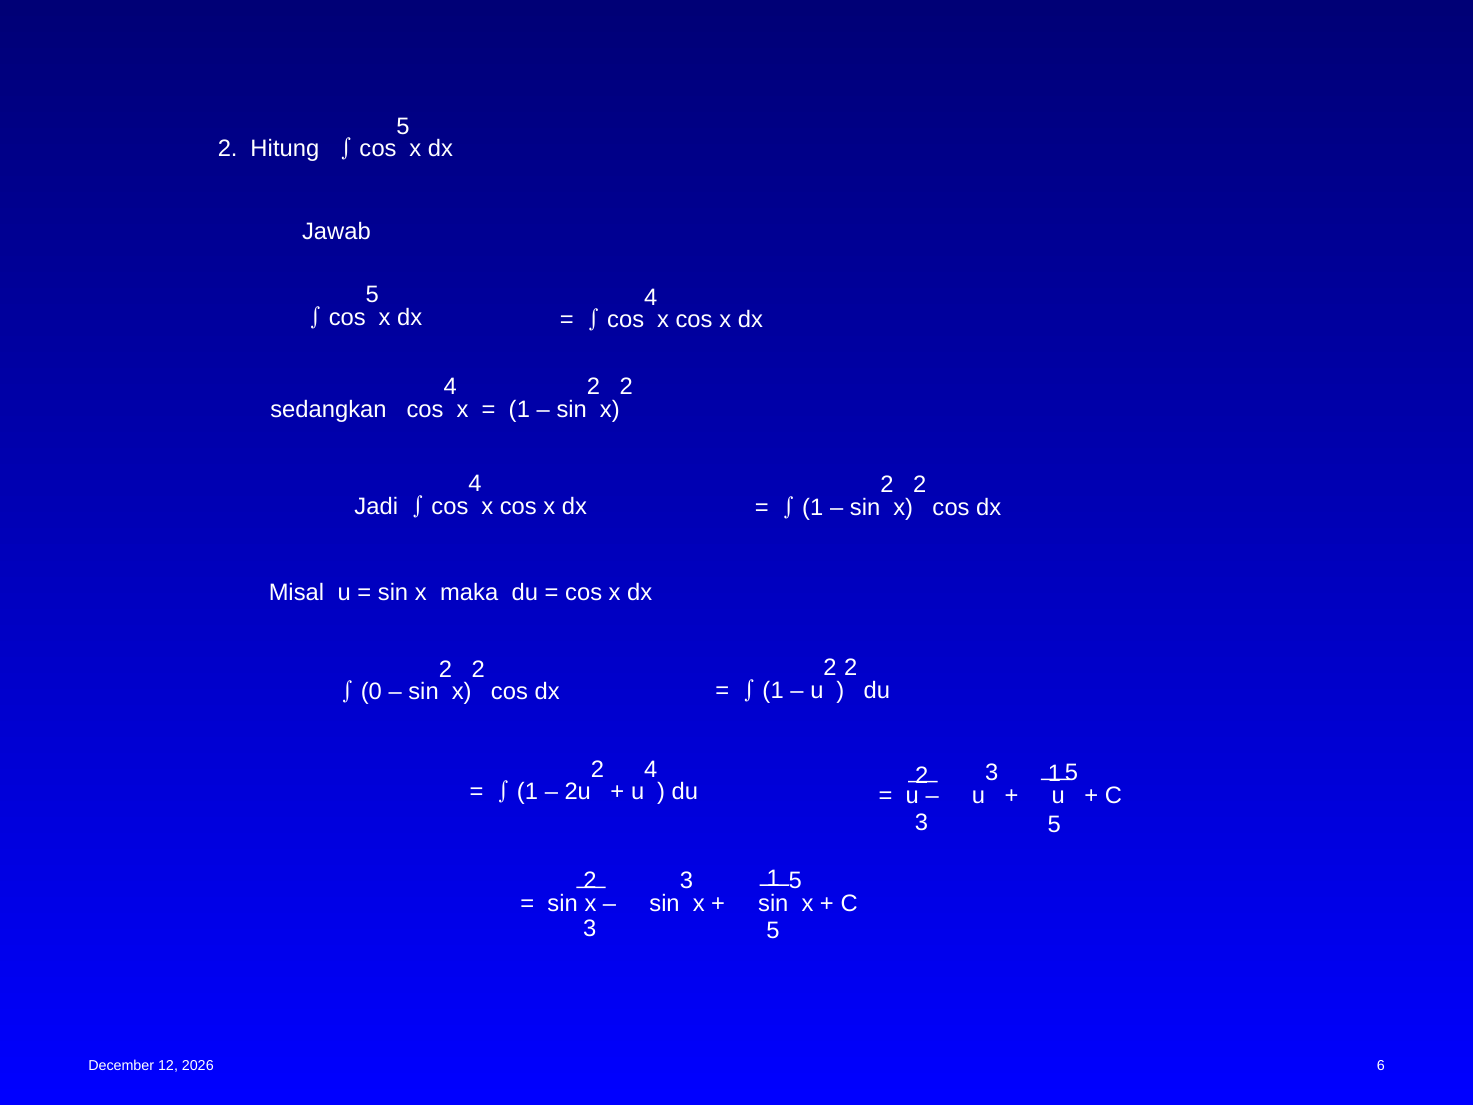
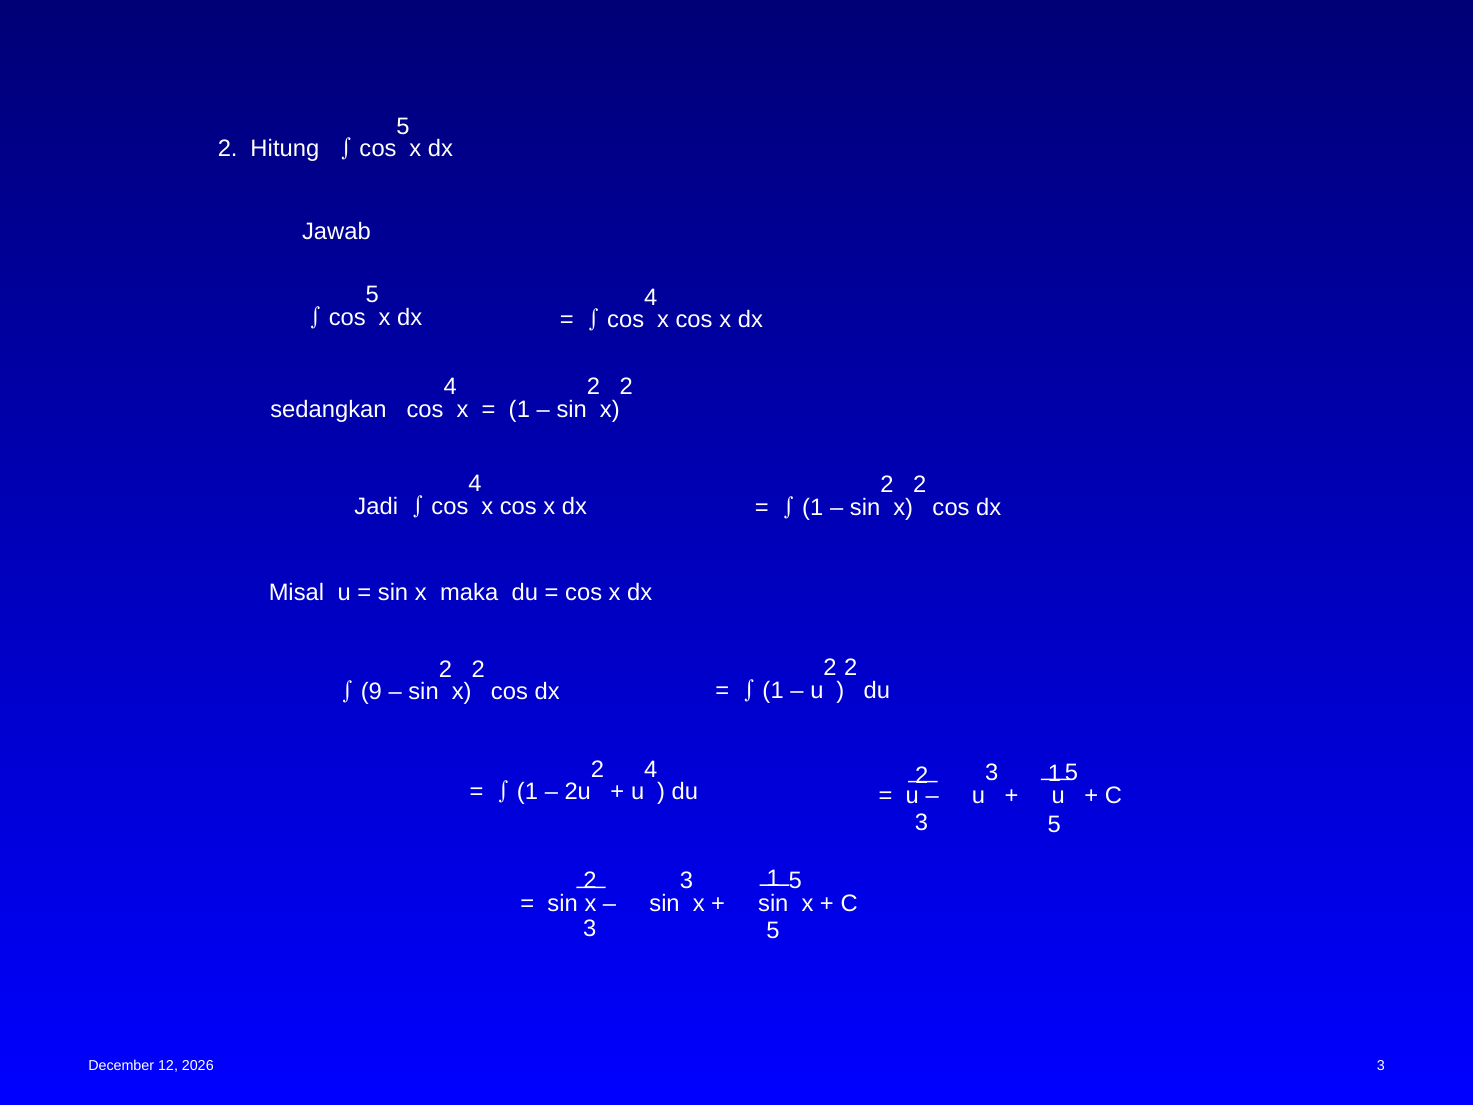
0: 0 -> 9 (371, 691)
6: 6 -> 3 (1381, 1065)
